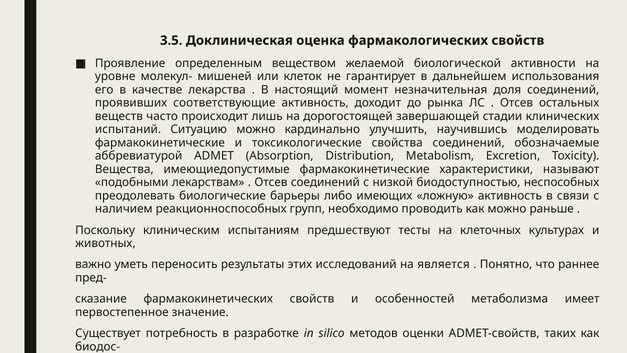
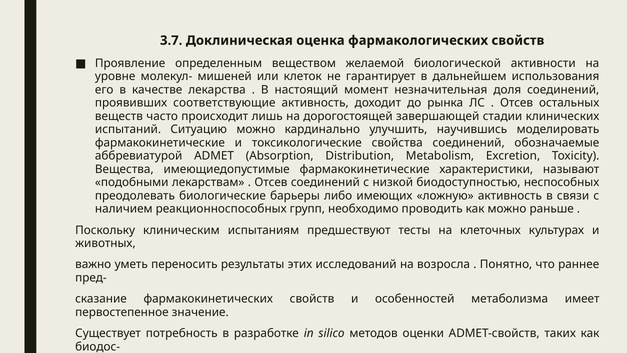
3.5: 3.5 -> 3.7 (171, 40)
является: является -> возросла (444, 264)
